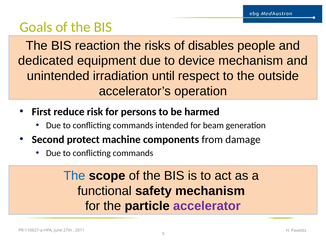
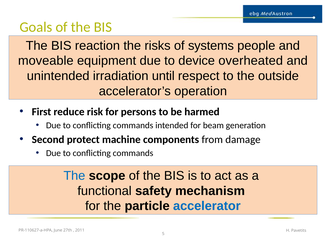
disables: disables -> systems (211, 46)
dedicated: dedicated -> moveable (46, 61)
device mechanism: mechanism -> overheated (251, 61)
accelerator colour: purple -> blue (207, 206)
